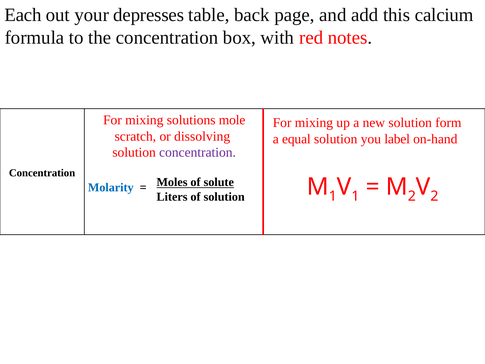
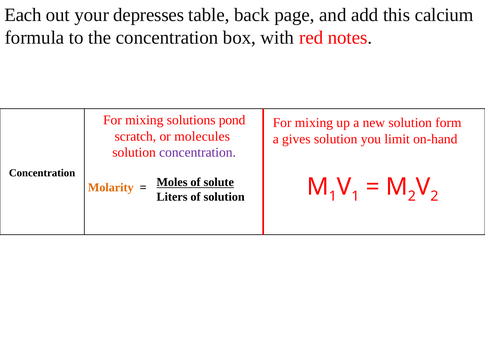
mole: mole -> pond (232, 120)
dissolving: dissolving -> molecules (202, 136)
equal: equal -> gives (296, 139)
label: label -> limit (397, 139)
Molarity colour: blue -> orange (111, 187)
